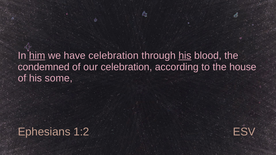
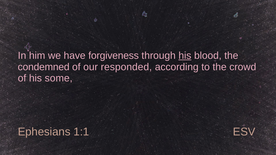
him underline: present -> none (37, 56)
have celebration: celebration -> forgiveness (114, 56)
our celebration: celebration -> responded (126, 67)
house: house -> crowd (243, 67)
1:2: 1:2 -> 1:1 (81, 132)
